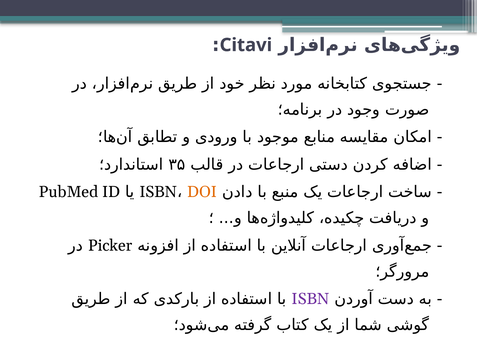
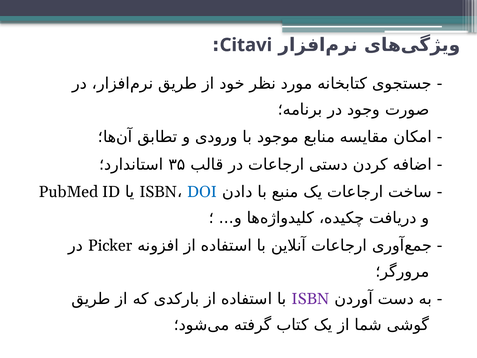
DOI colour: orange -> blue (202, 192)
